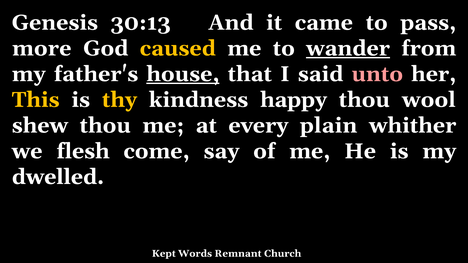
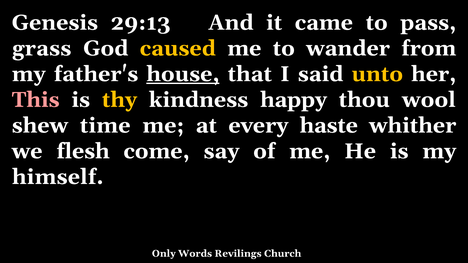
30:13: 30:13 -> 29:13 (141, 23)
more: more -> grass (42, 48)
wander underline: present -> none (348, 48)
unto colour: pink -> yellow (377, 74)
This colour: yellow -> pink (36, 100)
shew thou: thou -> time (105, 126)
plain: plain -> haste (329, 126)
dwelled: dwelled -> himself (58, 177)
Kept: Kept -> Only (164, 254)
Remnant: Remnant -> Revilings (238, 254)
